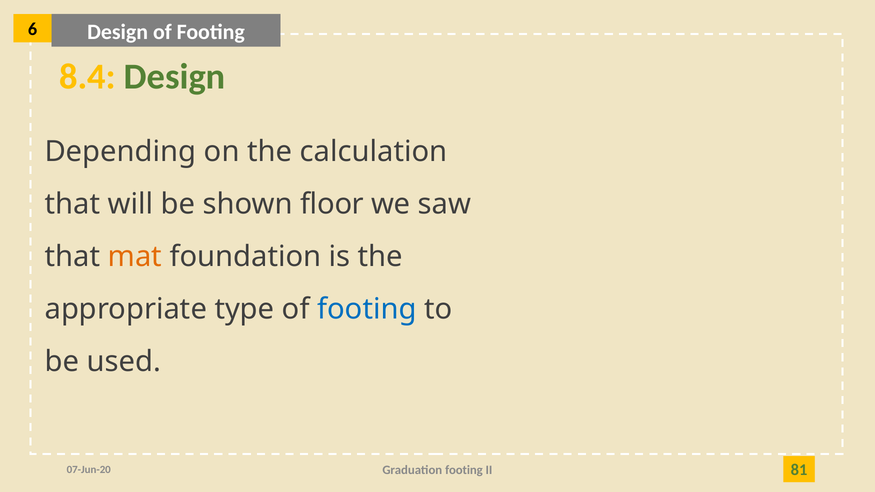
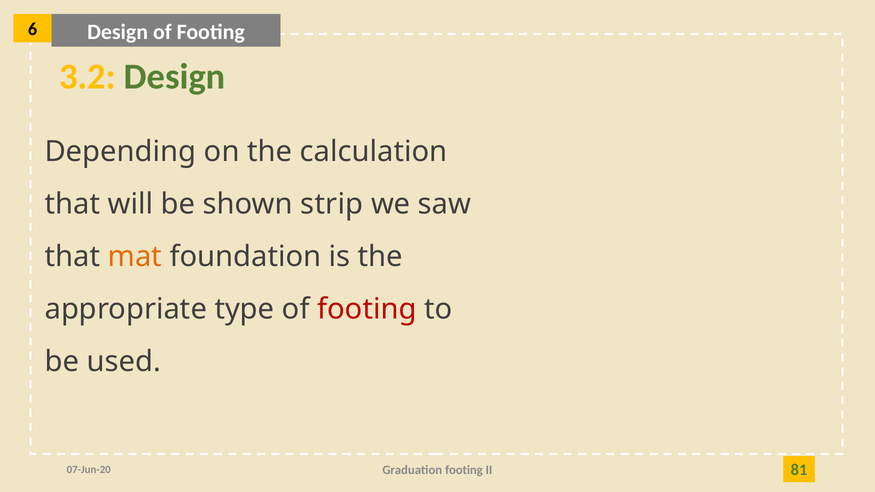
8.4: 8.4 -> 3.2 (87, 77)
floor: floor -> strip (332, 204)
footing colour: blue -> red (367, 309)
